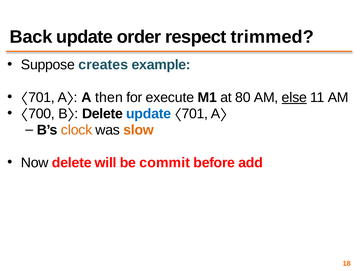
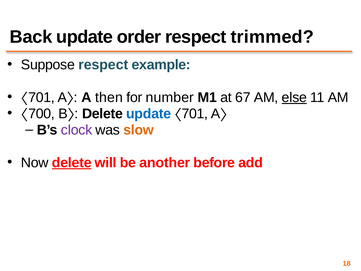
Suppose creates: creates -> respect (103, 65)
execute: execute -> number (170, 97)
80: 80 -> 67 (243, 97)
clock colour: orange -> purple (77, 130)
delete underline: none -> present (72, 163)
commit: commit -> another (165, 163)
